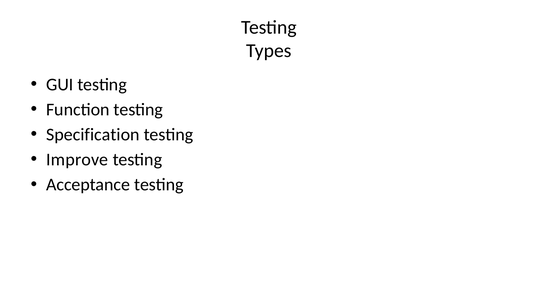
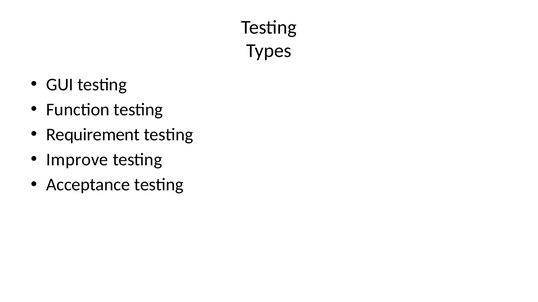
Specification: Specification -> Requirement (93, 135)
